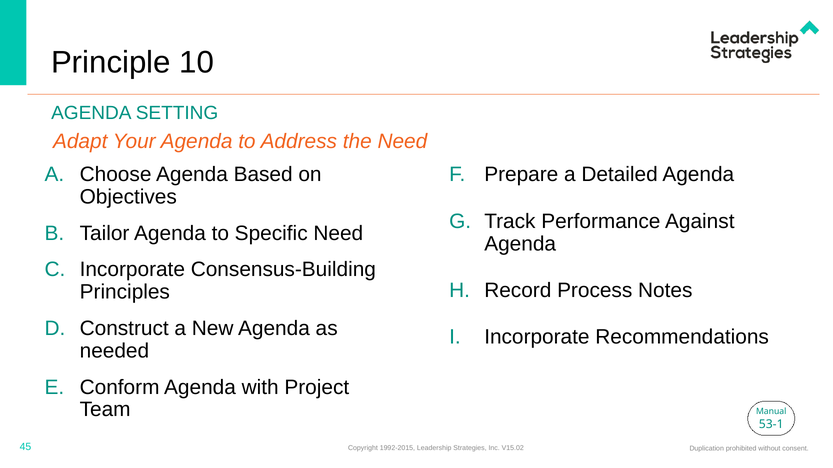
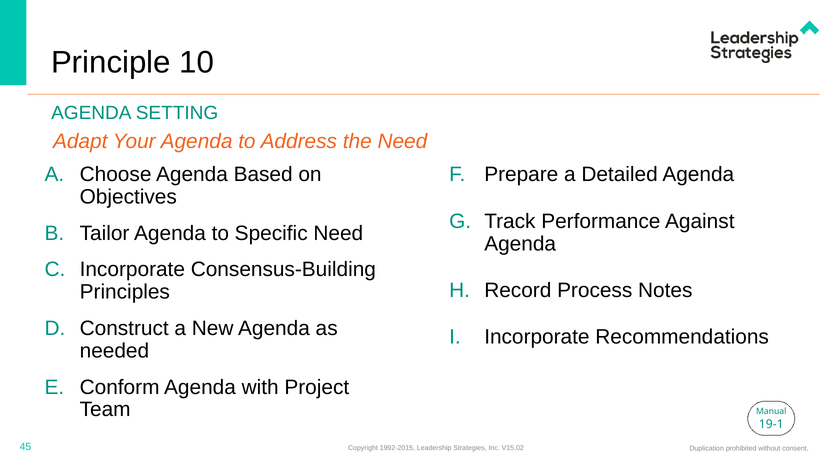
53-1: 53-1 -> 19-1 (771, 425)
